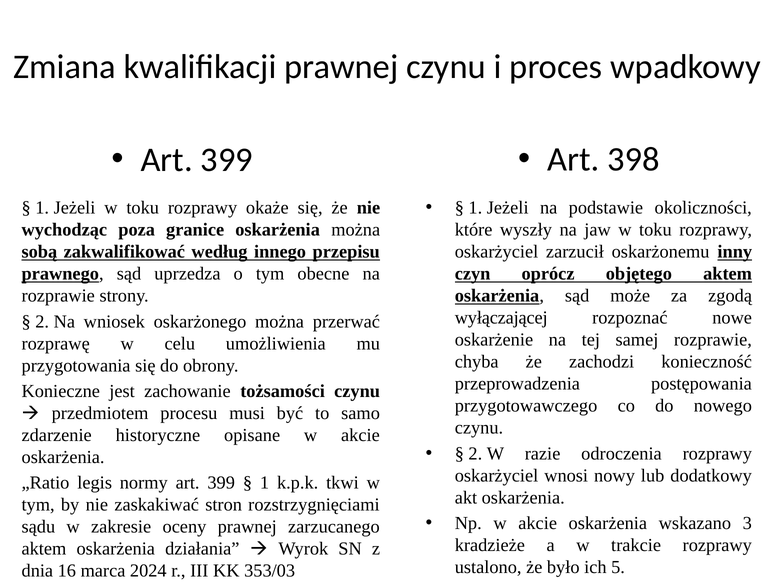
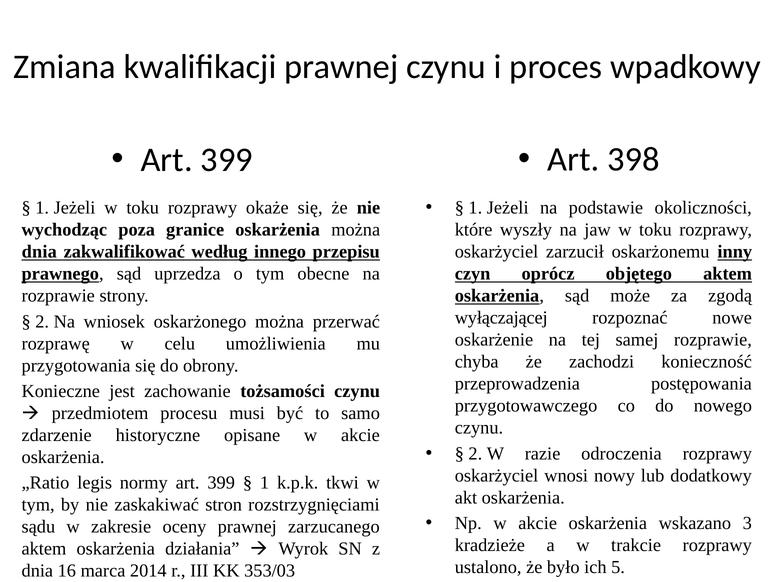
sobą: sobą -> dnia (39, 252)
2024: 2024 -> 2014 (148, 571)
